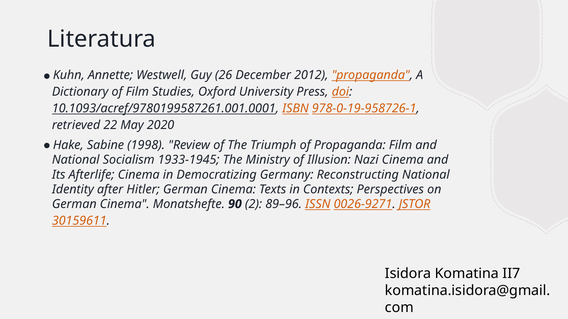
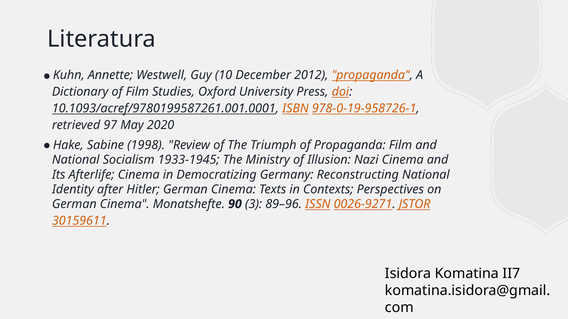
26: 26 -> 10 (224, 75)
22: 22 -> 97 (110, 125)
2: 2 -> 3 (254, 204)
